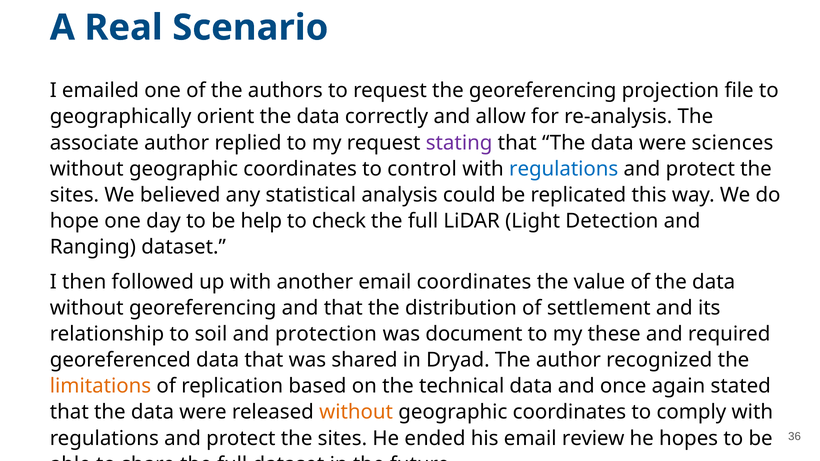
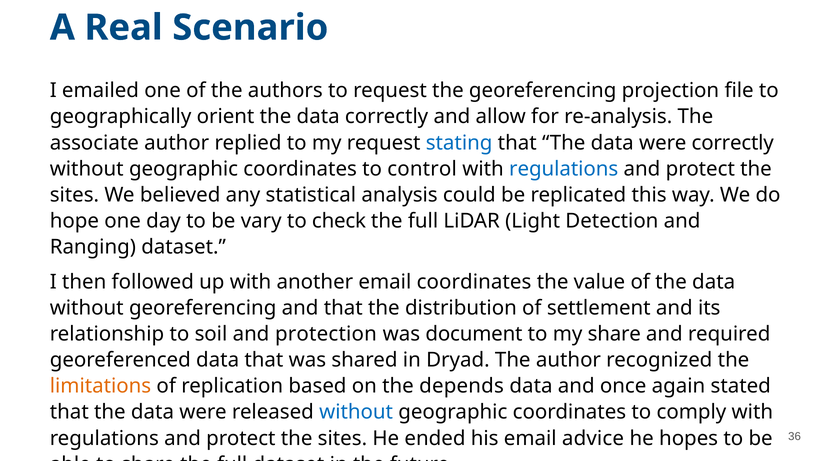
stating colour: purple -> blue (459, 143)
were sciences: sciences -> correctly (733, 143)
help: help -> vary (261, 221)
my these: these -> share (614, 334)
technical: technical -> depends (462, 386)
without colour: orange -> blue (356, 412)
review: review -> advice (593, 439)
